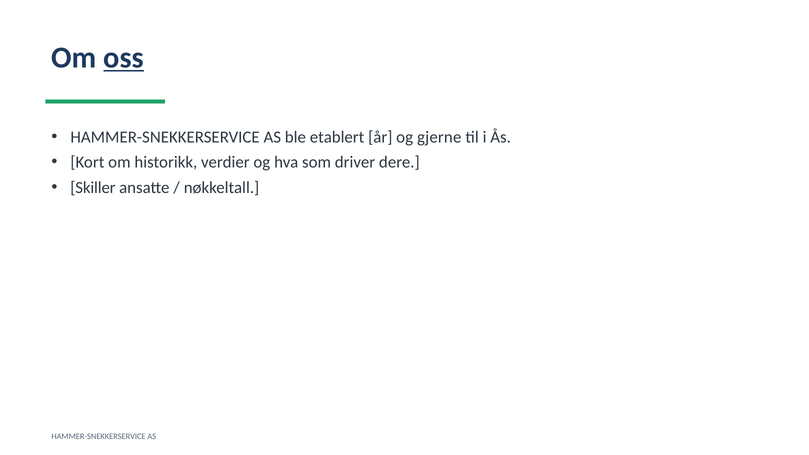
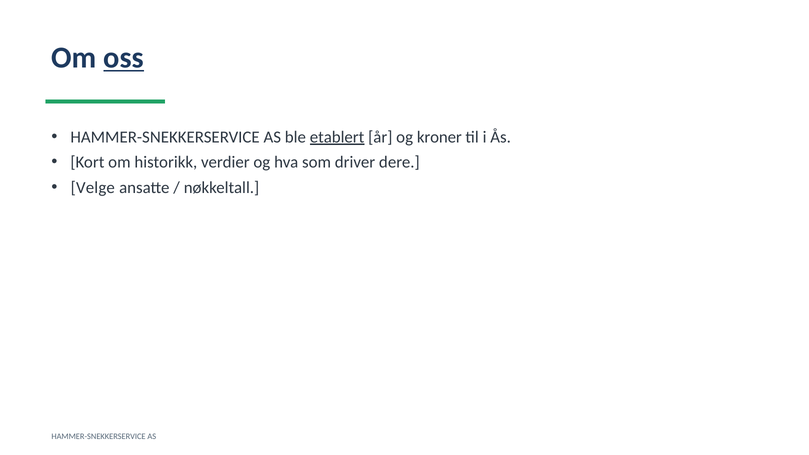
etablert underline: none -> present (337, 137)
gjerne: gjerne -> kroner (439, 137)
Skiller: Skiller -> Velge (93, 188)
